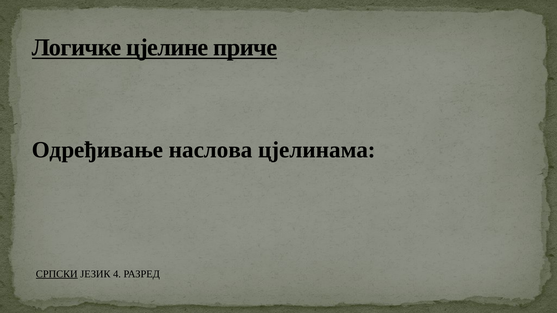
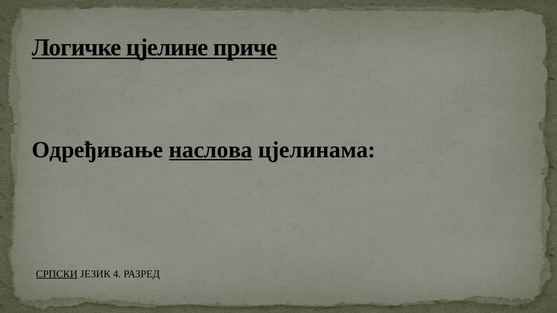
наслова underline: none -> present (211, 150)
